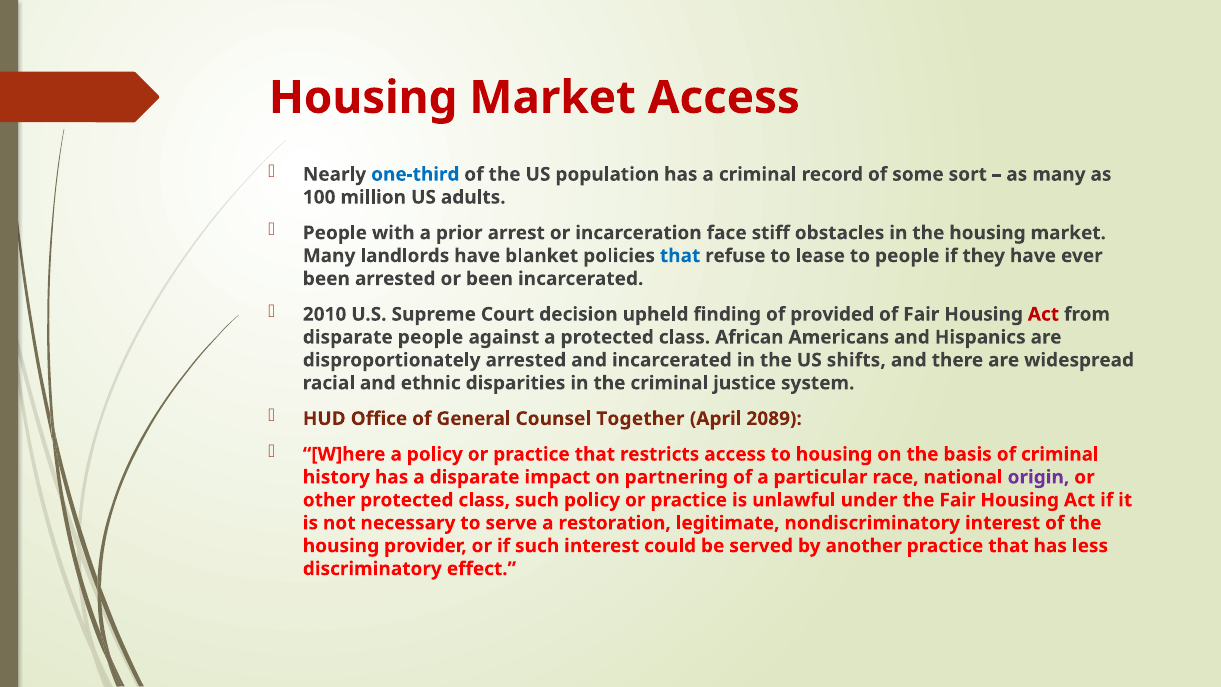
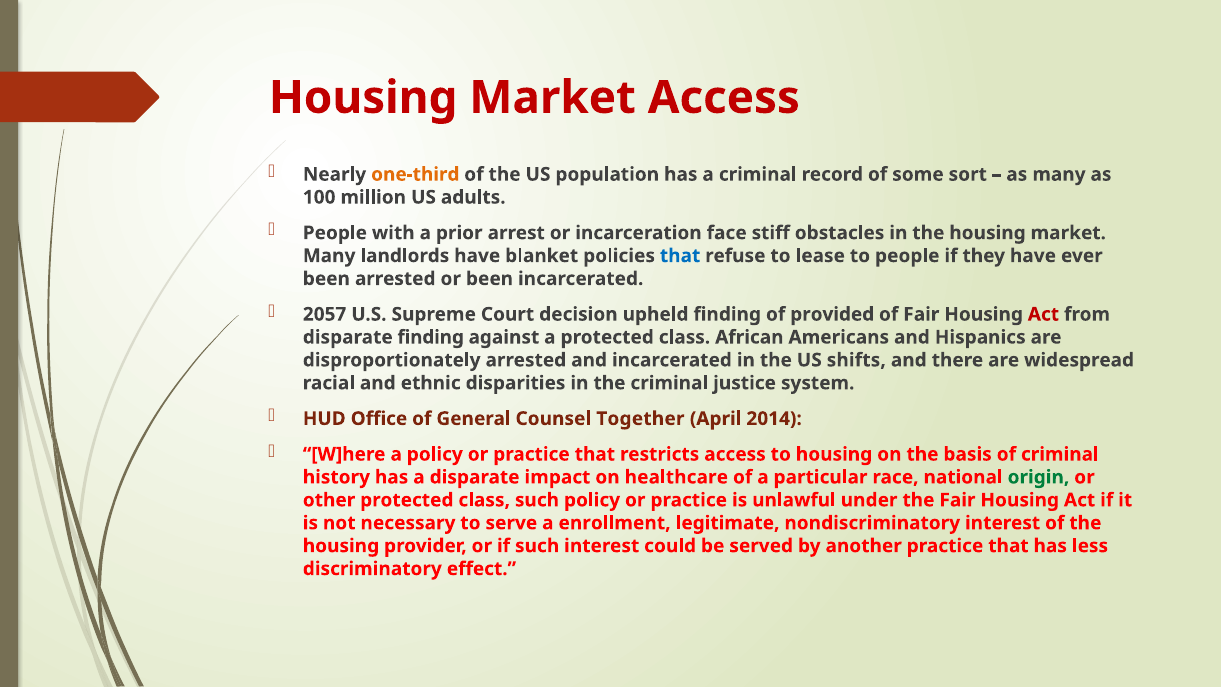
one-third colour: blue -> orange (415, 174)
2010: 2010 -> 2057 (325, 314)
disparate people: people -> finding (431, 337)
2089: 2089 -> 2014 (774, 419)
partnering: partnering -> healthcare (676, 477)
origin colour: purple -> green (1038, 477)
restoration: restoration -> enrollment (615, 523)
